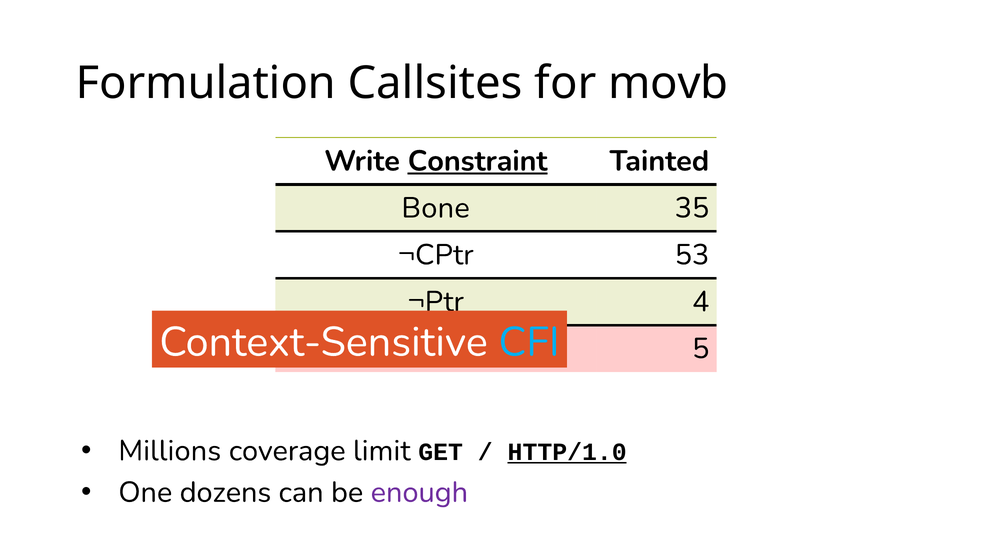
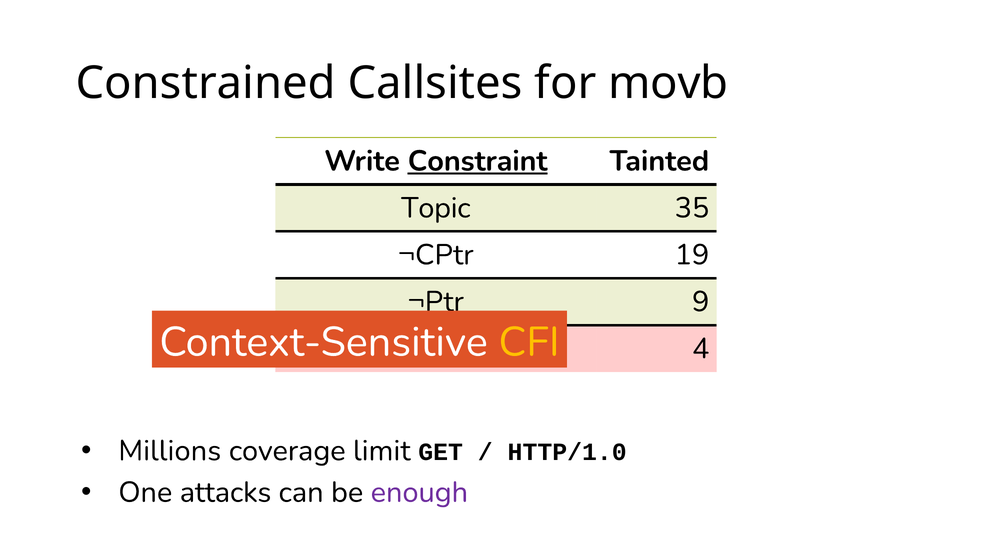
Formulation: Formulation -> Constrained (206, 83)
Bone: Bone -> Topic (436, 208)
53: 53 -> 19 (692, 255)
4: 4 -> 9 (701, 302)
CFI colour: light blue -> yellow (529, 342)
5: 5 -> 4 (701, 349)
HTTP/1.0 underline: present -> none (567, 452)
dozens: dozens -> attacks (226, 492)
